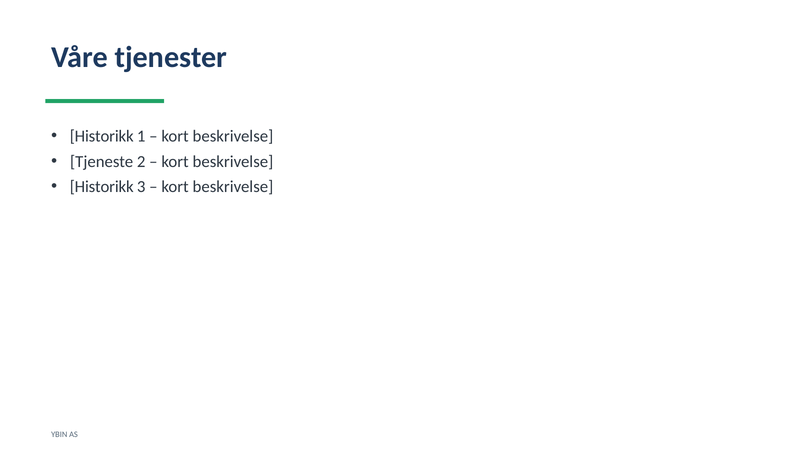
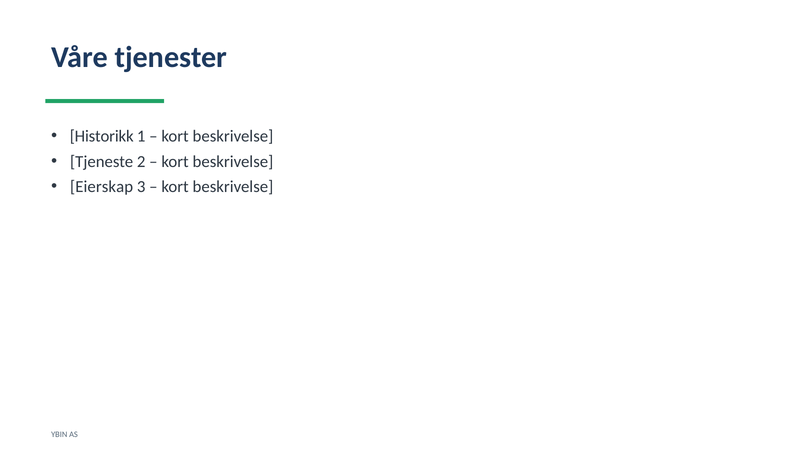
Historikk: Historikk -> Eierskap (102, 187)
